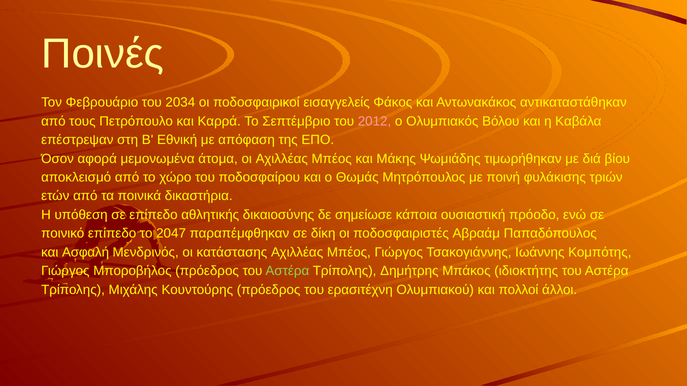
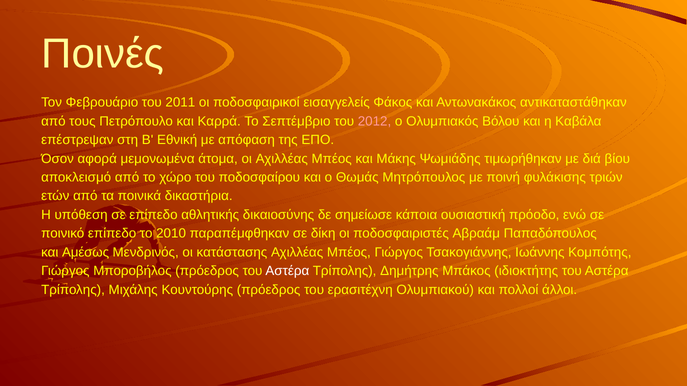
2034: 2034 -> 2011 (180, 103)
2047: 2047 -> 2010 (171, 234)
Ασφαλή: Ασφαλή -> Αμέσως (86, 253)
Αστέρα colour: light green -> white (287, 271)
